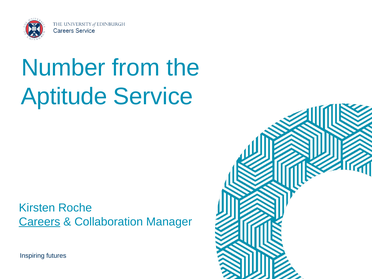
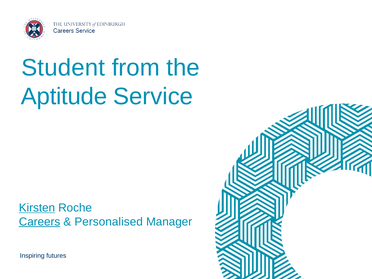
Number: Number -> Student (63, 68)
Kirsten underline: none -> present (37, 208)
Collaboration: Collaboration -> Personalised (109, 222)
